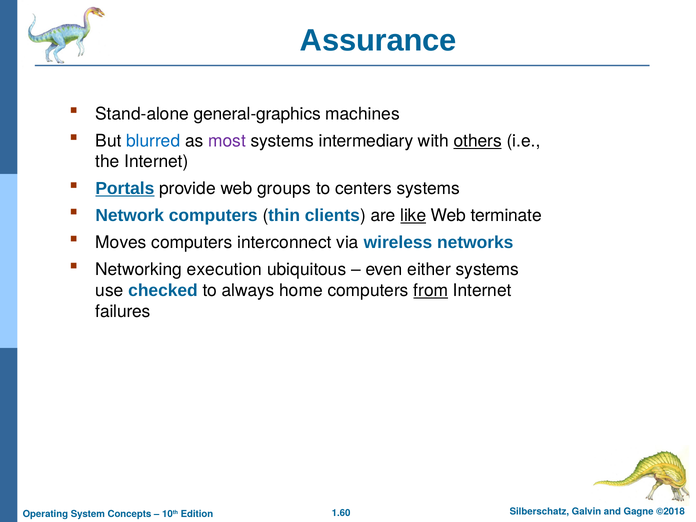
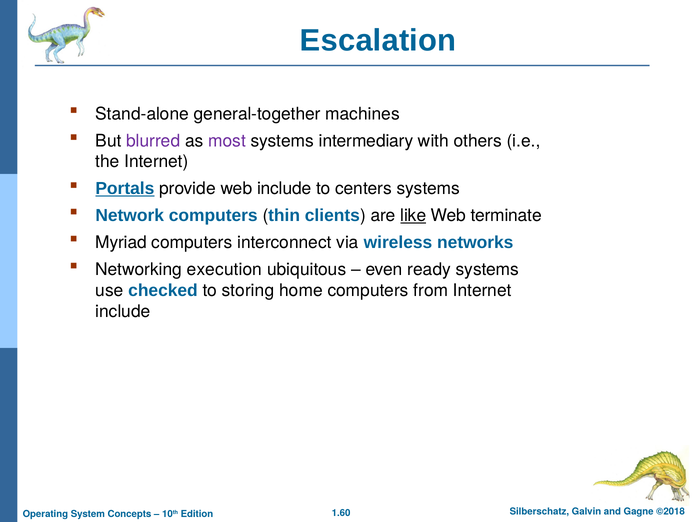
Assurance: Assurance -> Escalation (378, 41)
general-graphics: general-graphics -> general-together (257, 114)
blurred colour: blue -> purple (153, 141)
others underline: present -> none (478, 141)
web groups: groups -> include (284, 189)
Moves: Moves -> Myriad (121, 243)
either: either -> ready (429, 270)
always: always -> storing (248, 290)
from underline: present -> none (431, 290)
failures: failures -> include (123, 311)
